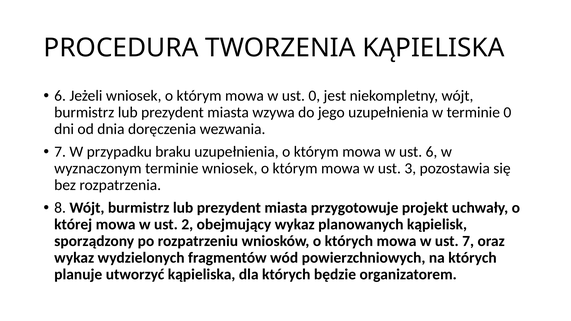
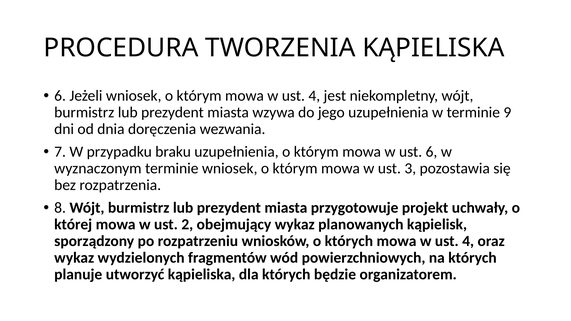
0: 0 -> 4 (314, 96)
terminie 0: 0 -> 9 (507, 113)
7: 7 -> 4 (468, 241)
